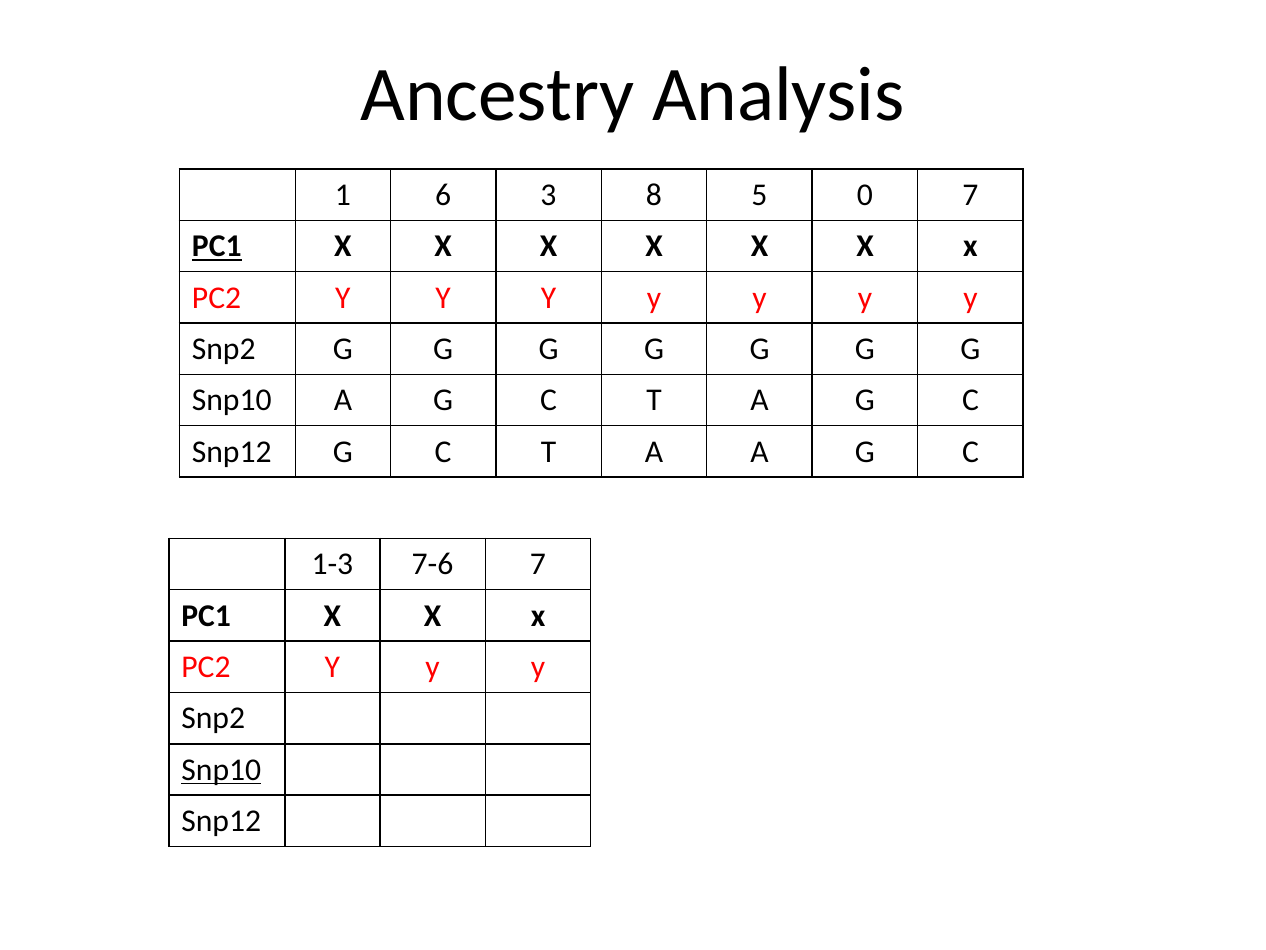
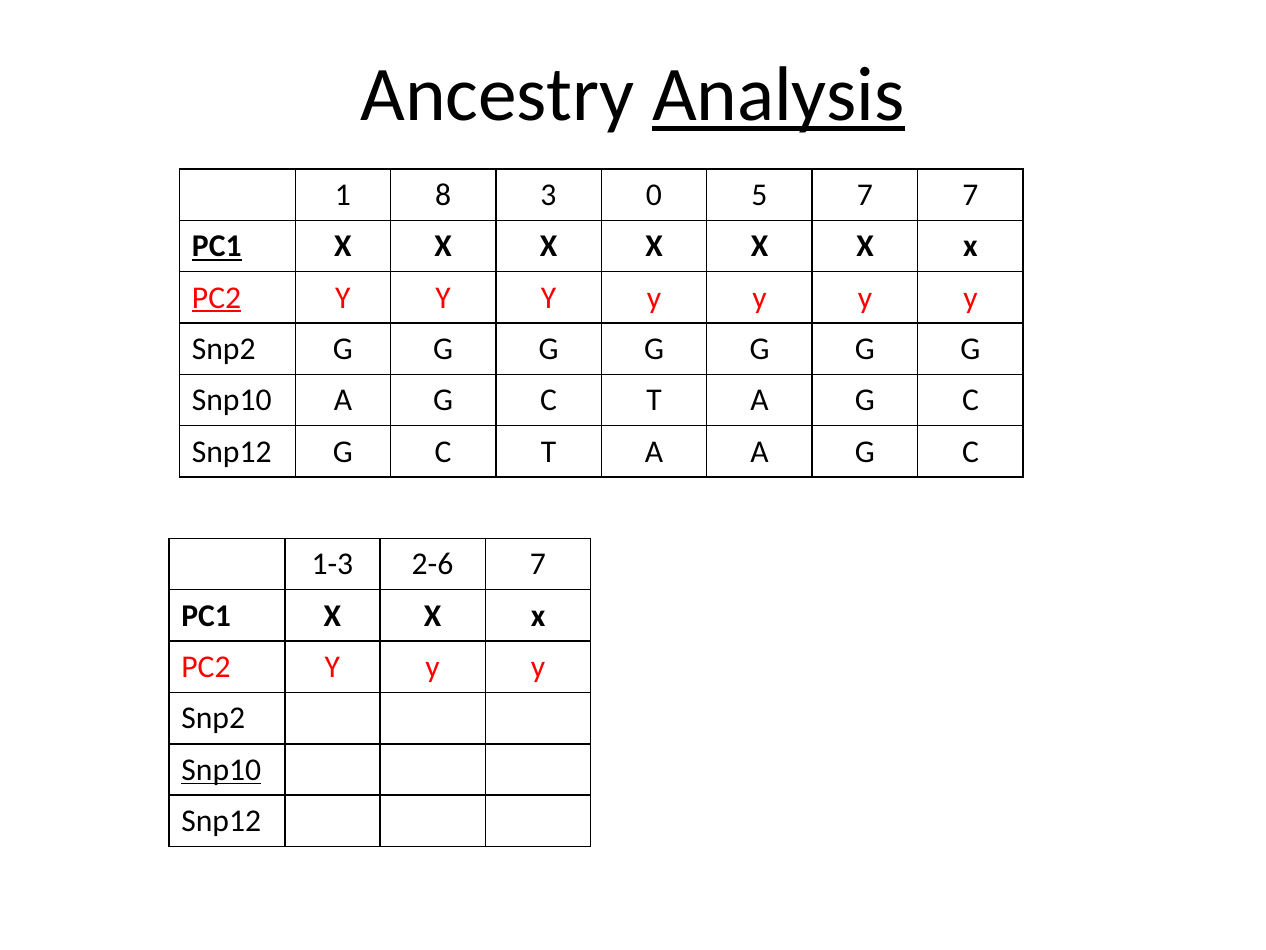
Analysis underline: none -> present (778, 95)
6: 6 -> 8 (443, 195)
8: 8 -> 0 (654, 195)
5 0: 0 -> 7 (865, 195)
PC2 underline: none -> present (217, 298)
7-6: 7-6 -> 2-6 (433, 564)
